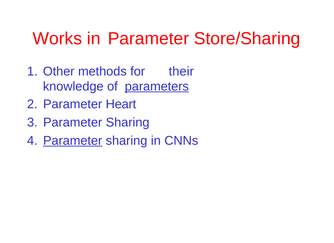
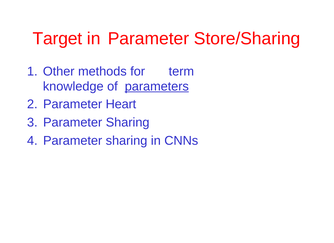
Works: Works -> Target (57, 39)
their: their -> term (181, 71)
Parameter underline: present -> none (73, 141)
